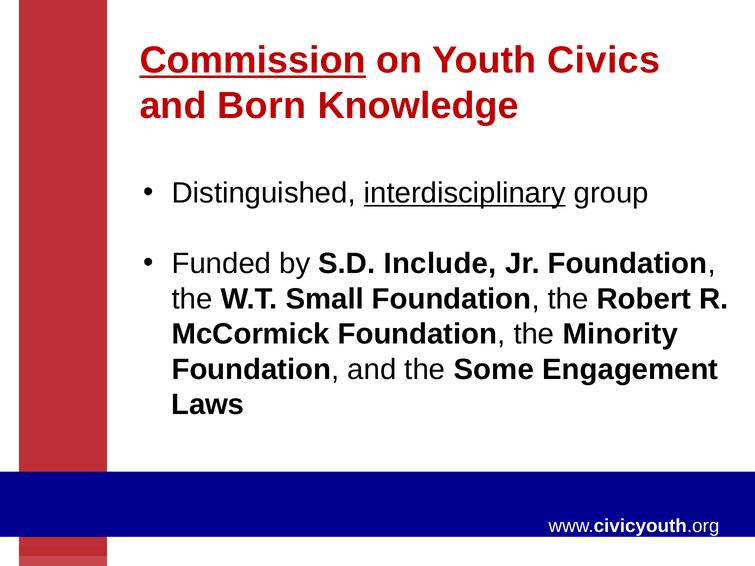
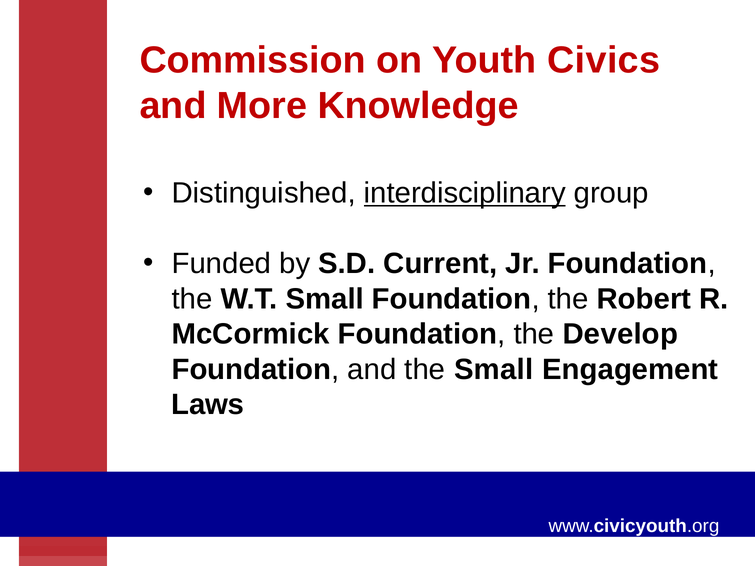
Commission underline: present -> none (253, 60)
Born: Born -> More (262, 106)
Include: Include -> Current (440, 264)
Minority: Minority -> Develop (620, 334)
the Some: Some -> Small (494, 370)
